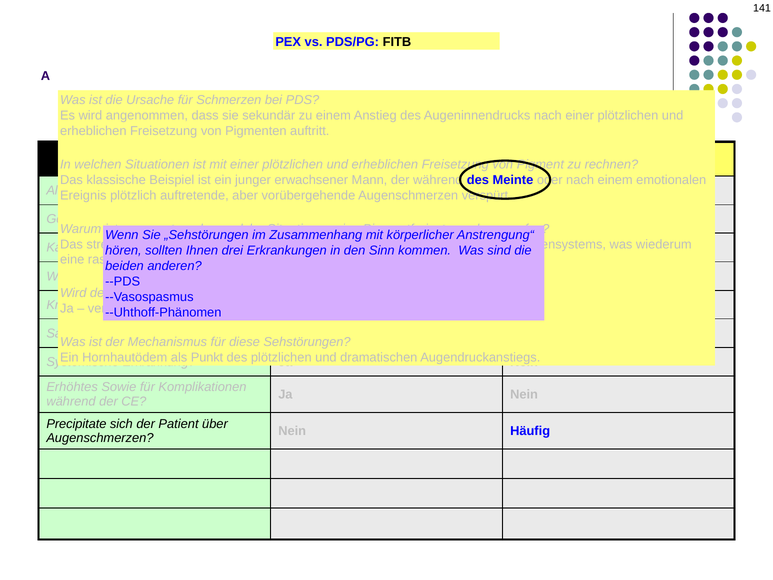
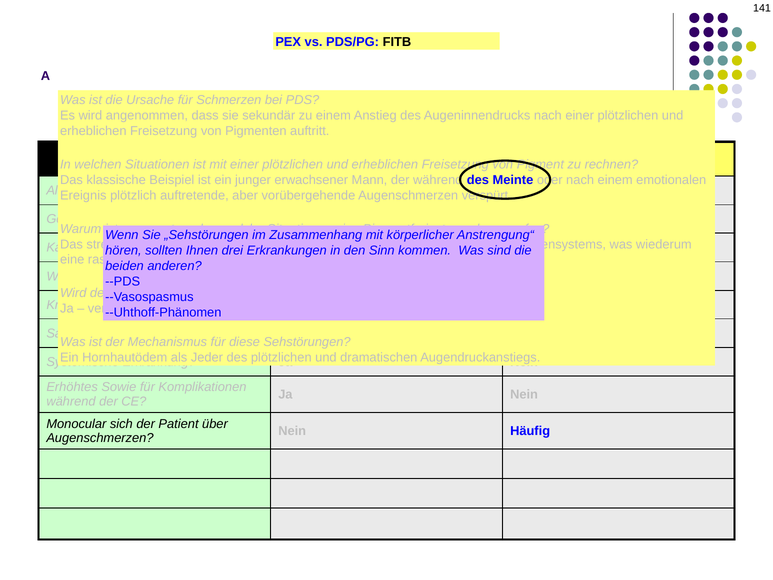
Punkt: Punkt -> Jeder (207, 358)
Precipitate: Precipitate -> Monocular (76, 424)
